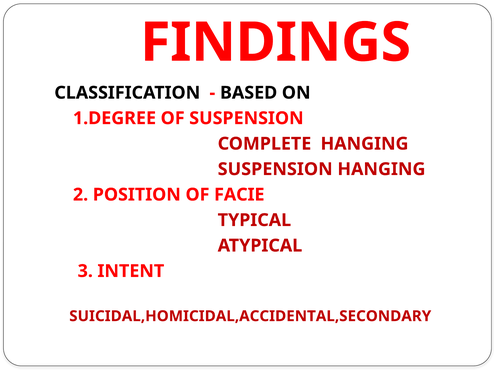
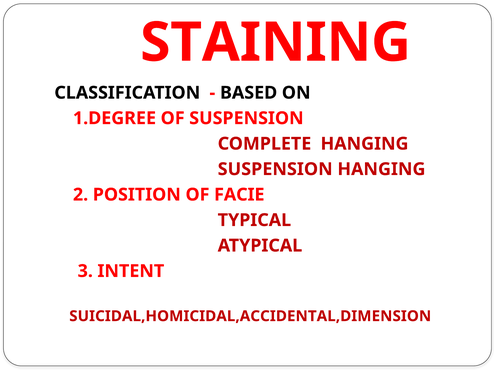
FINDINGS: FINDINGS -> STAINING (276, 43)
SUICIDAL,HOMICIDAL,ACCIDENTAL,SECONDARY: SUICIDAL,HOMICIDAL,ACCIDENTAL,SECONDARY -> SUICIDAL,HOMICIDAL,ACCIDENTAL,DIMENSION (250, 316)
